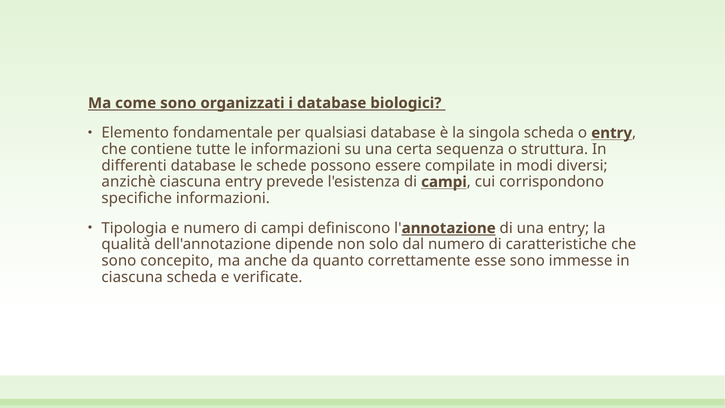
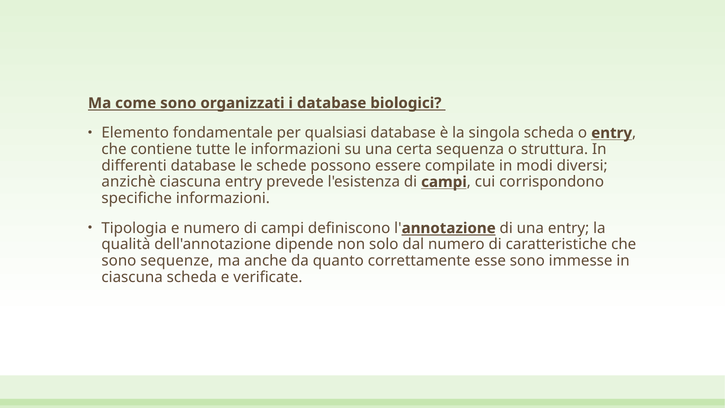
concepito: concepito -> sequenze (177, 261)
